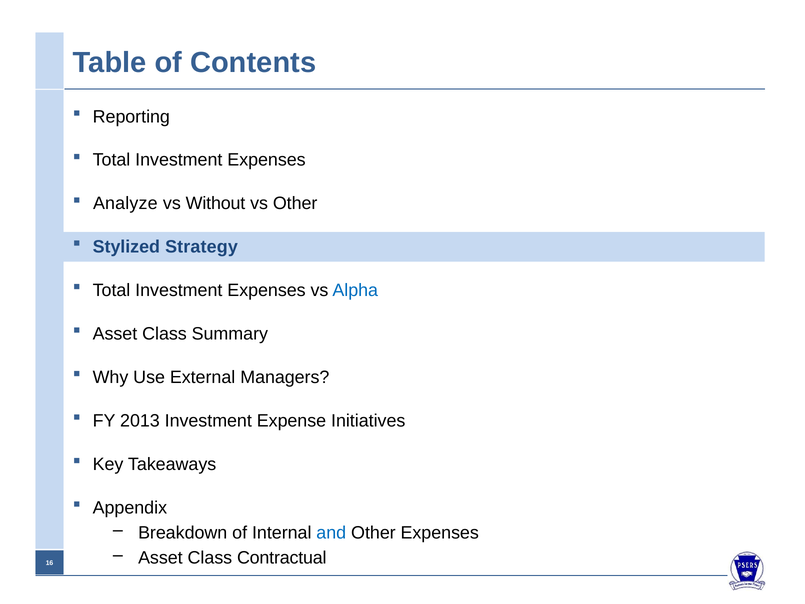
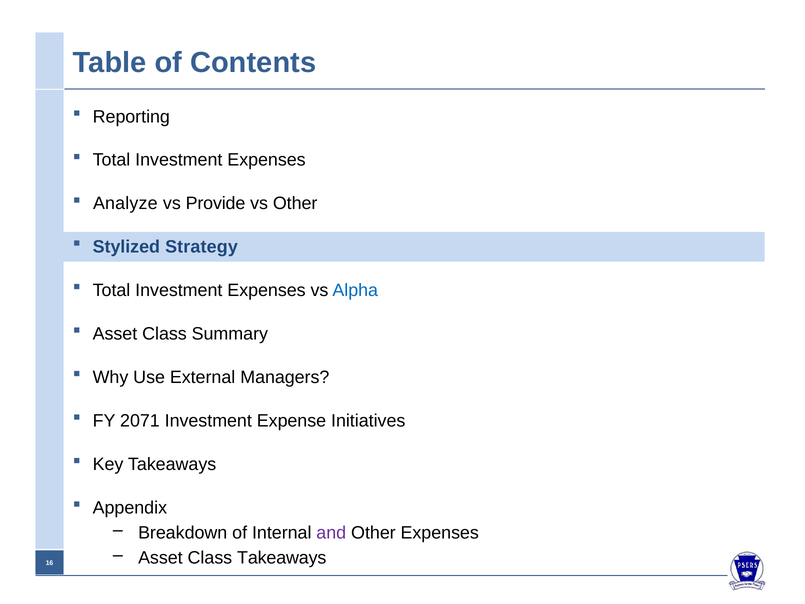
Without: Without -> Provide (216, 203)
2013: 2013 -> 2071 (140, 421)
and colour: blue -> purple (331, 533)
Class Contractual: Contractual -> Takeaways (282, 558)
